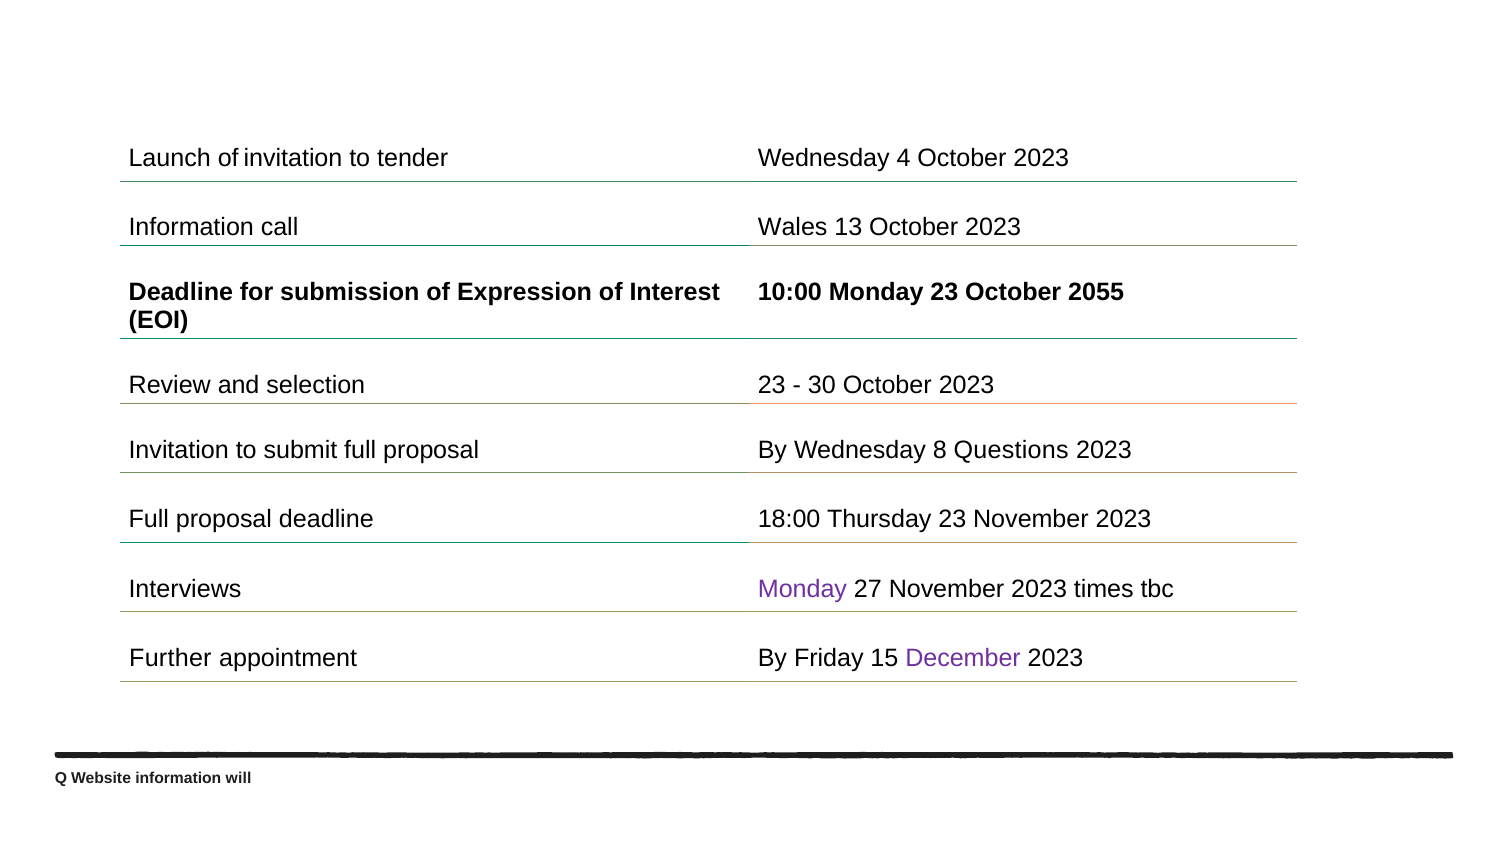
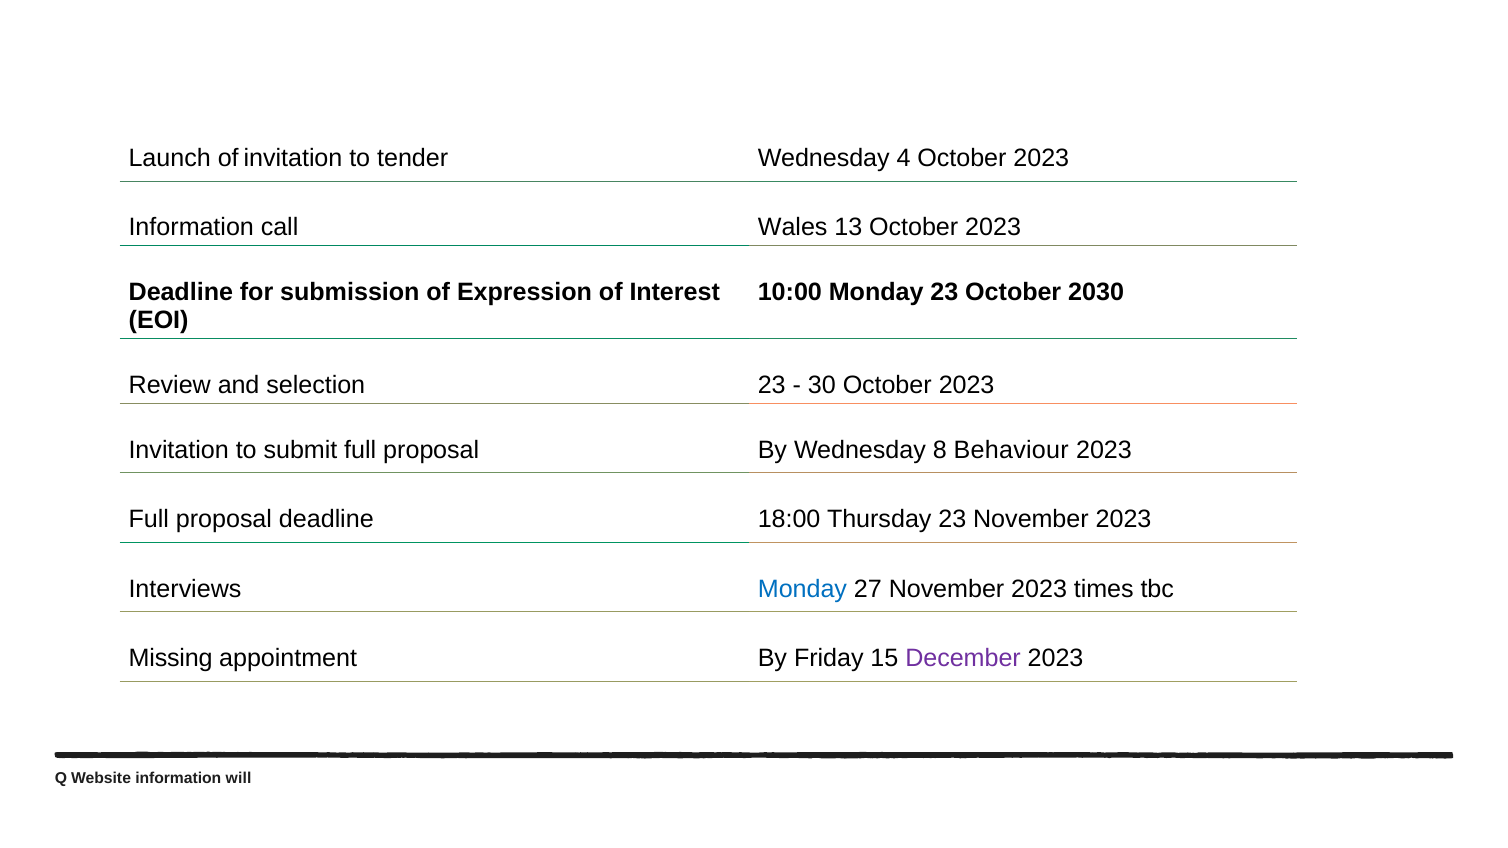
2055: 2055 -> 2030 (1096, 293)
Questions: Questions -> Behaviour (1011, 450)
Monday colour: purple -> blue (802, 589)
Further: Further -> Missing (171, 658)
